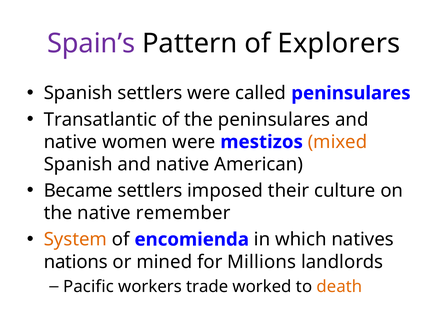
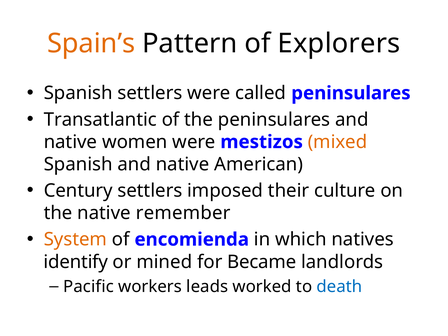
Spain’s colour: purple -> orange (91, 43)
Became: Became -> Century (78, 191)
nations: nations -> identify (76, 262)
Millions: Millions -> Became (262, 262)
trade: trade -> leads (207, 287)
death colour: orange -> blue (339, 287)
